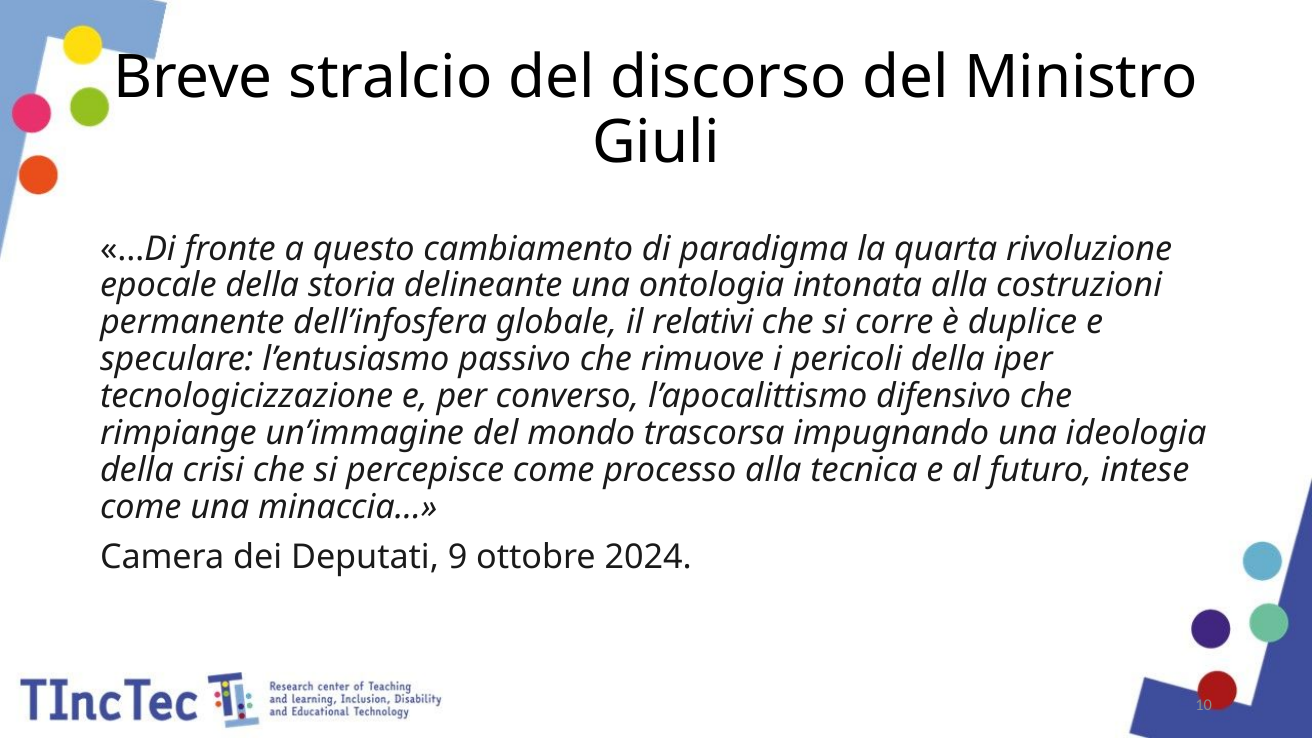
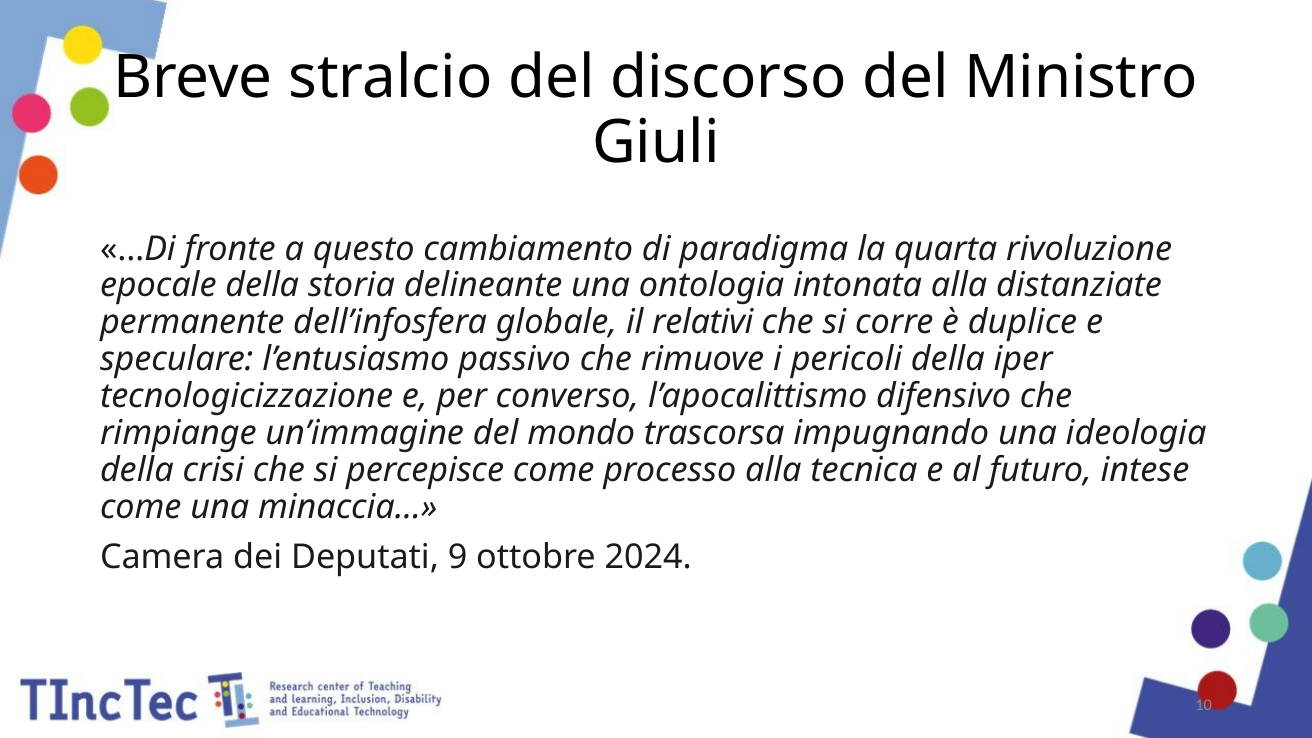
costruzioni: costruzioni -> distanziate (1079, 286)
